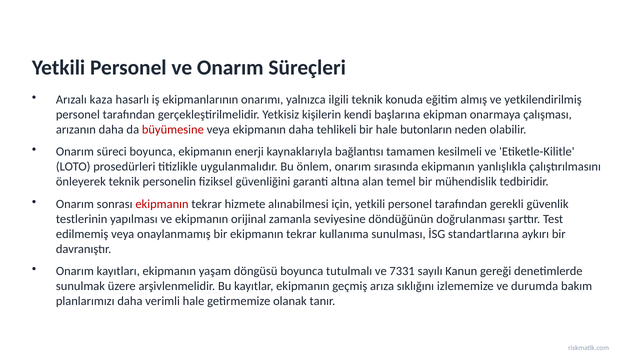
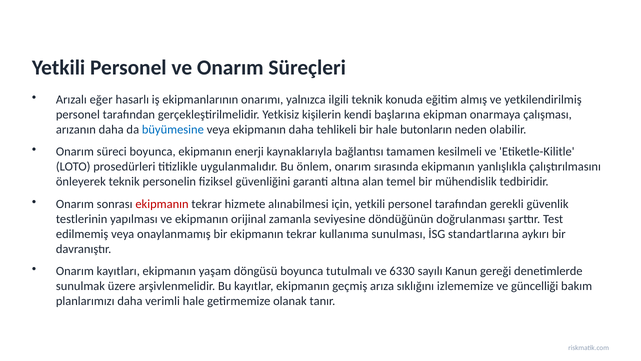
kaza: kaza -> eğer (101, 100)
büyümesine colour: red -> blue (173, 130)
7331: 7331 -> 6330 (402, 271)
durumda: durumda -> güncelliği (535, 286)
